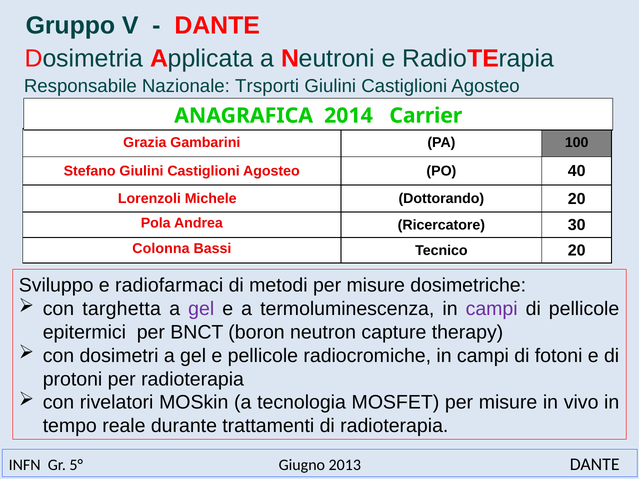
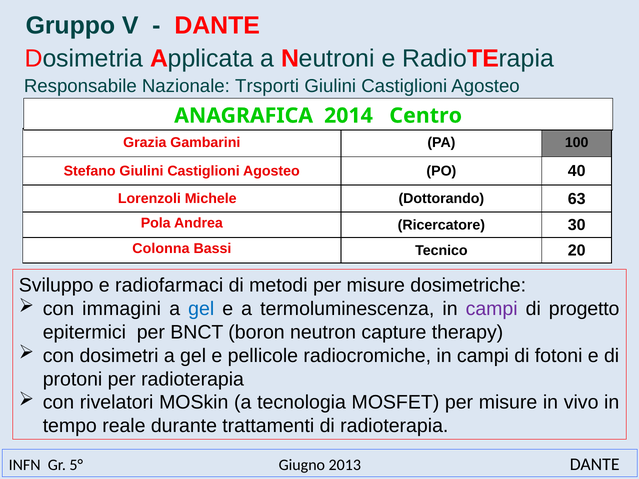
Carrier: Carrier -> Centro (426, 116)
Dottorando 20: 20 -> 63 (577, 199)
targhetta: targhetta -> immagini (122, 309)
gel colour: purple -> blue (201, 309)
di pellicole: pellicole -> progetto (584, 309)
